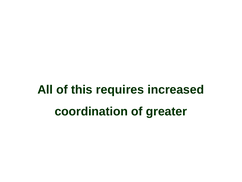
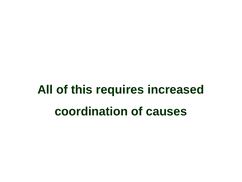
greater: greater -> causes (166, 111)
